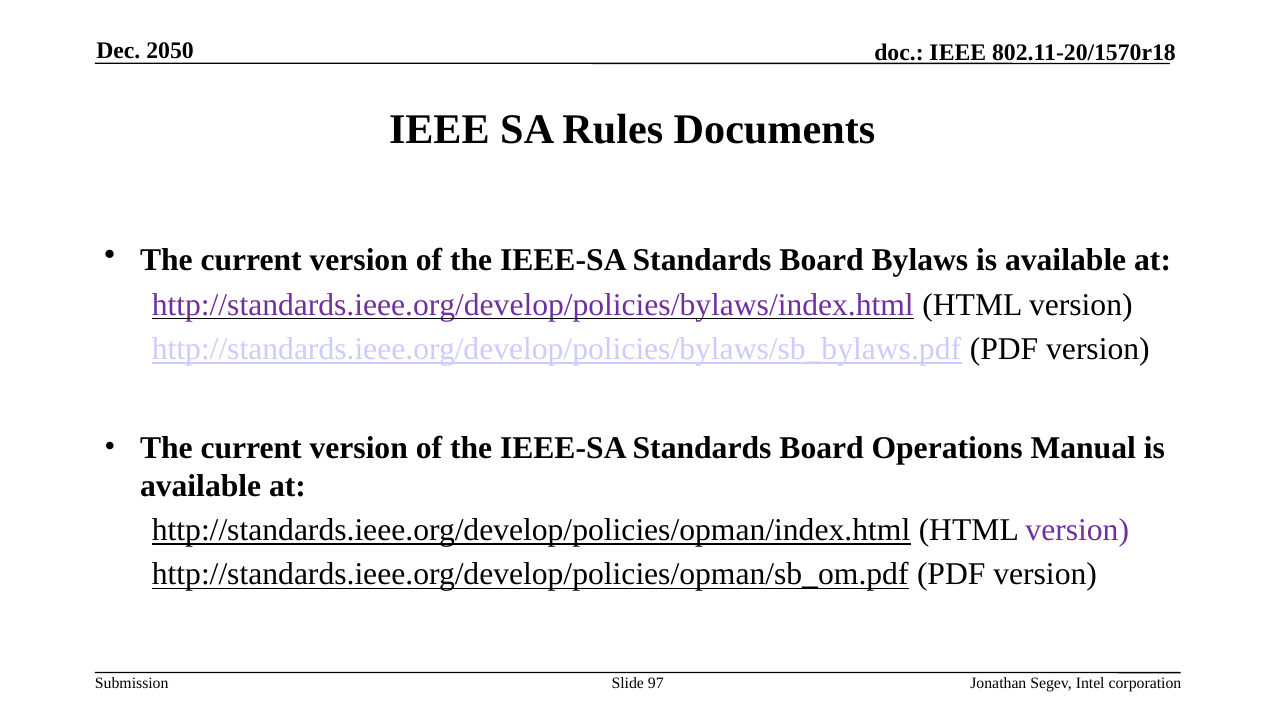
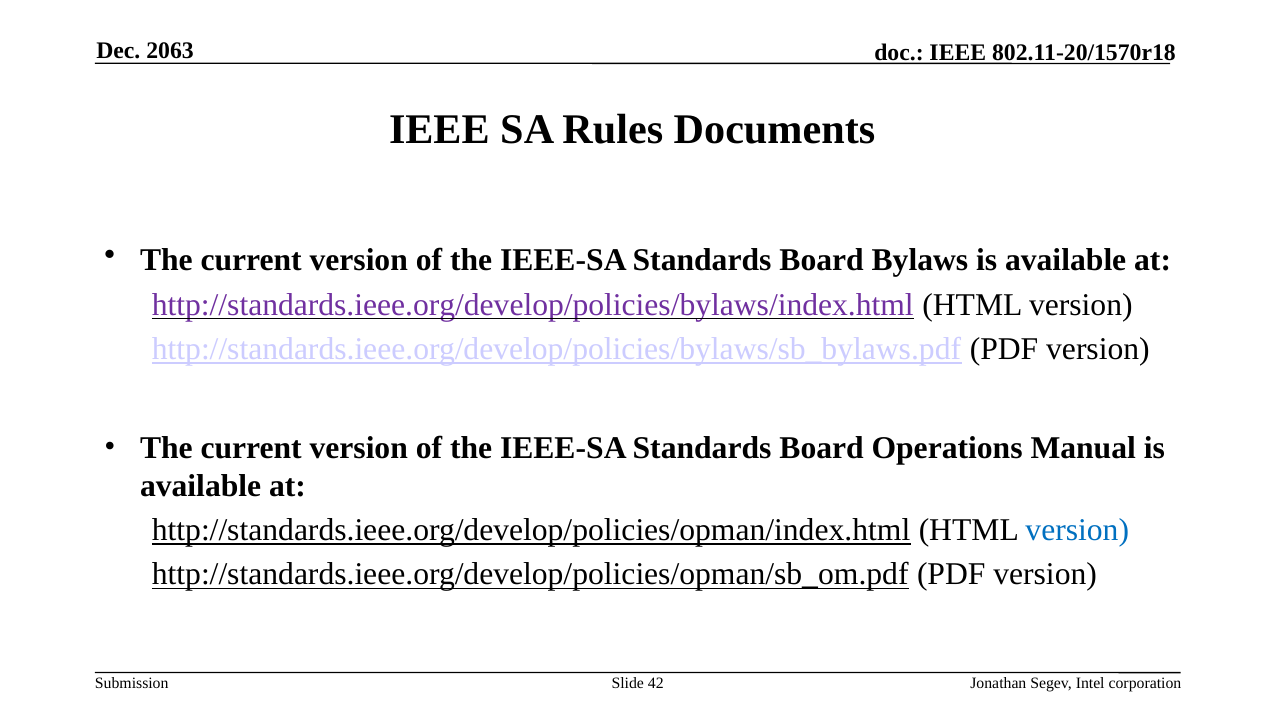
2050: 2050 -> 2063 (170, 50)
version colour: purple -> blue (1077, 530)
97: 97 -> 42 (656, 682)
